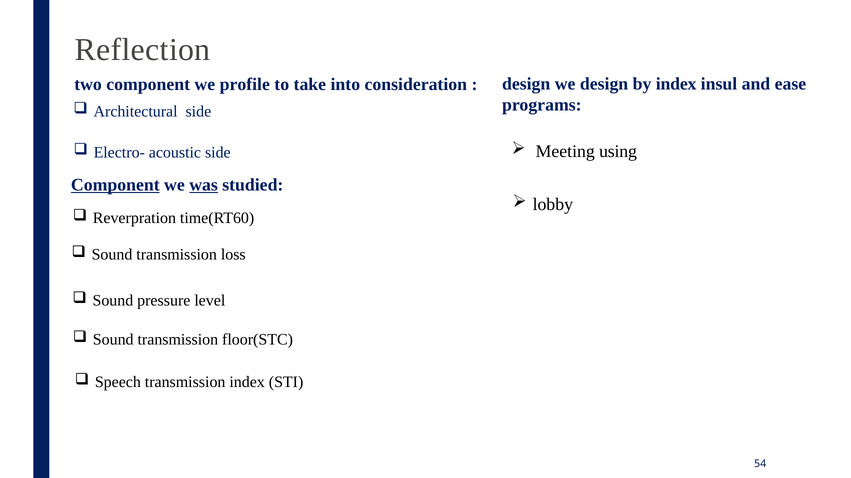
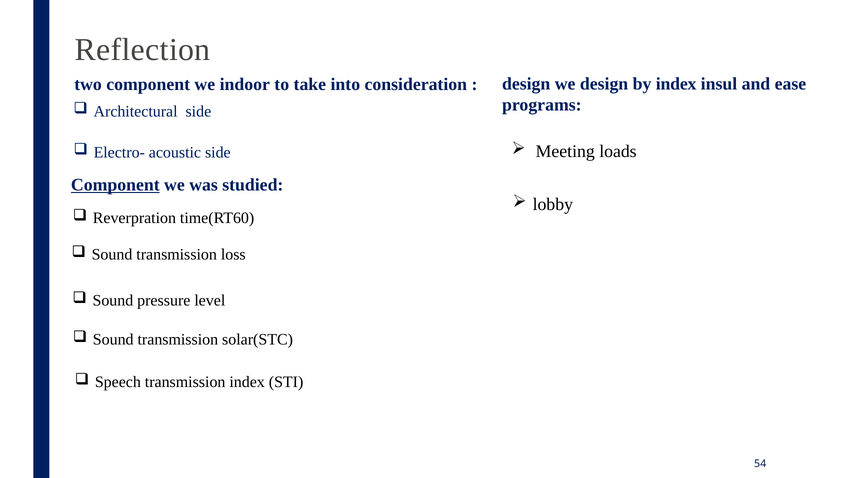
profile: profile -> indoor (245, 85)
using: using -> loads (618, 152)
was underline: present -> none (204, 185)
floor(STC: floor(STC -> solar(STC (258, 340)
